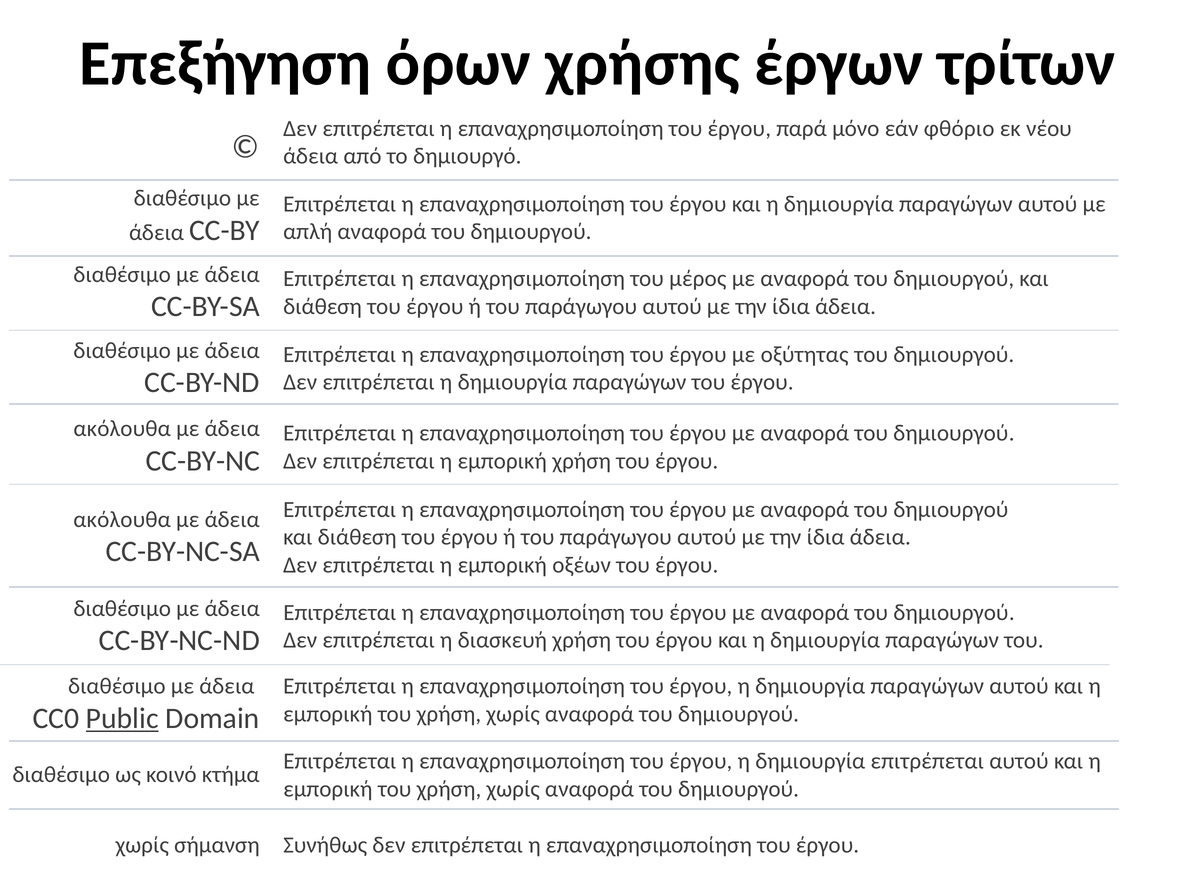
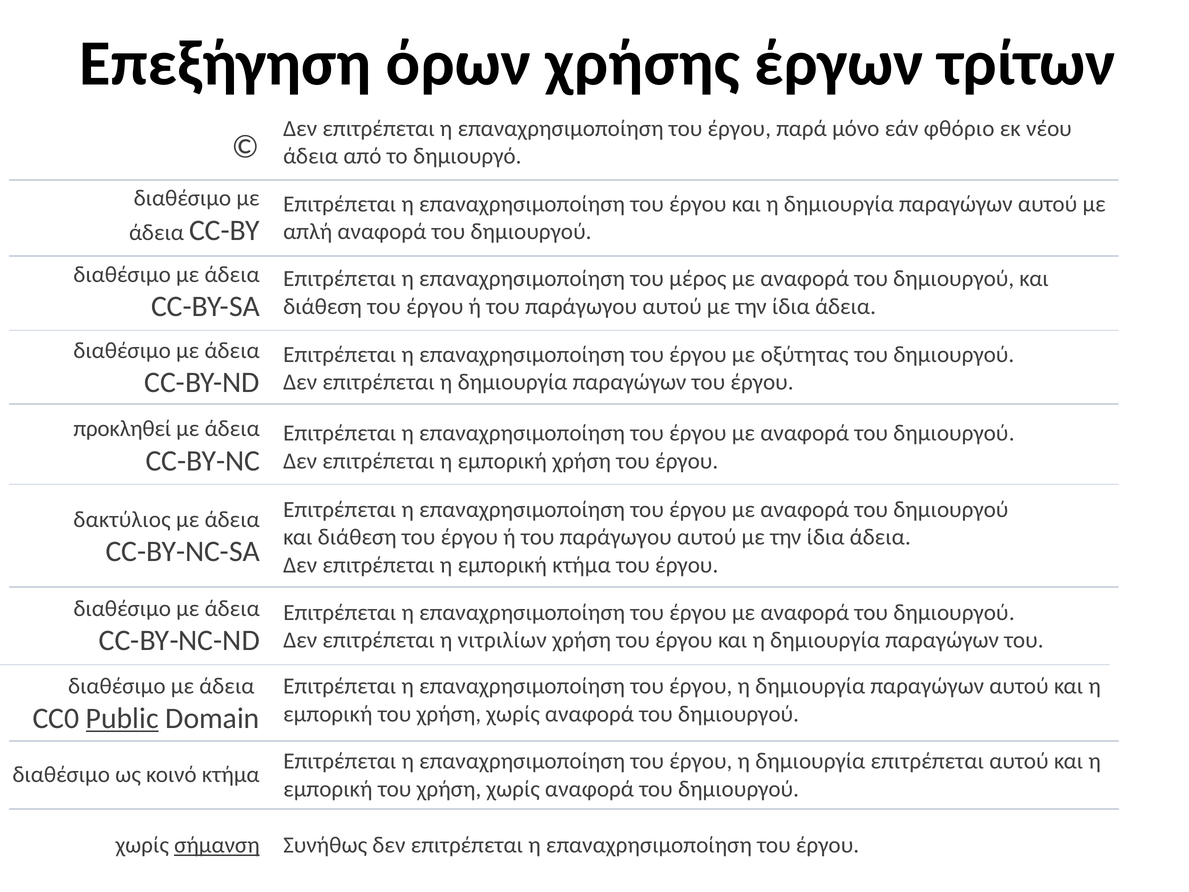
ακόλουθα: ακόλουθα -> προκληθεί (122, 429)
ακόλουθα: ακόλουθα -> δακτύλιος (122, 519)
εμπορική οξέων: οξέων -> κτήμα (582, 565)
διασκευή: διασκευή -> νιτριλίων (502, 640)
σήμανση underline: none -> present (217, 845)
